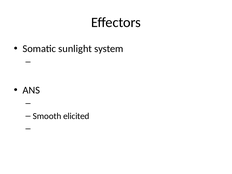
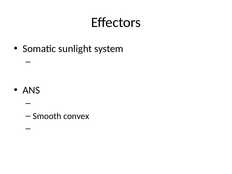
elicited: elicited -> convex (76, 116)
